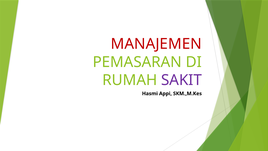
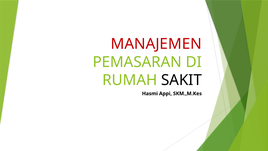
SAKIT colour: purple -> black (181, 80)
